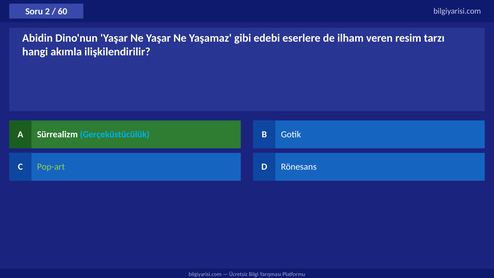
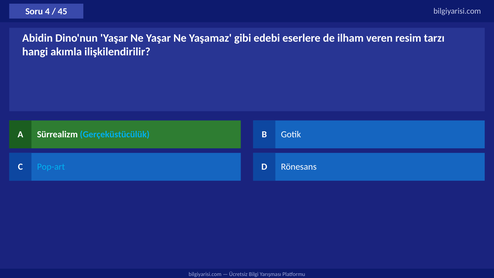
2: 2 -> 4 (47, 11)
60: 60 -> 45 (63, 11)
Pop-art colour: light green -> light blue (51, 167)
